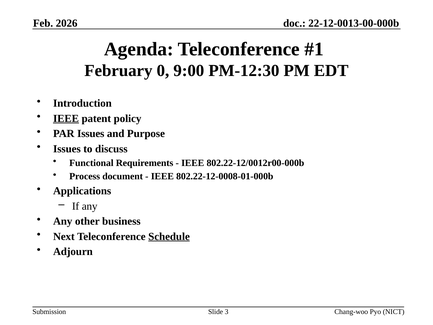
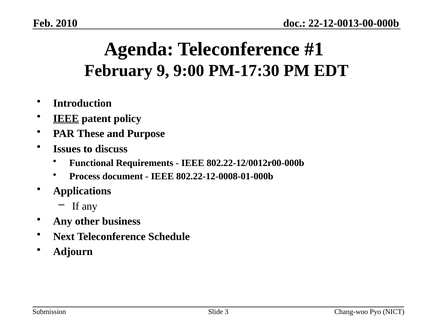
2026: 2026 -> 2010 (67, 23)
0: 0 -> 9 (163, 70)
PM-12:30: PM-12:30 -> PM-17:30 (244, 70)
PAR Issues: Issues -> These (91, 134)
Schedule underline: present -> none (169, 236)
